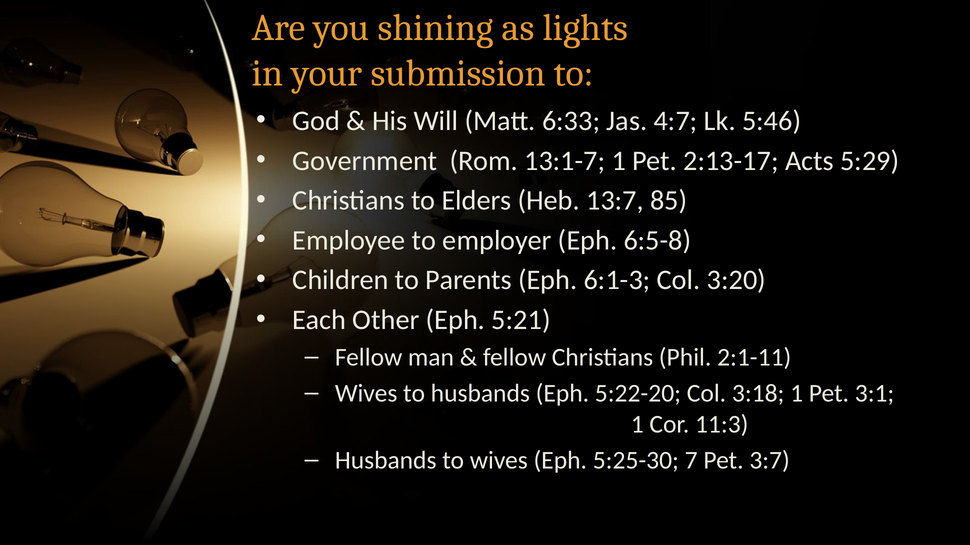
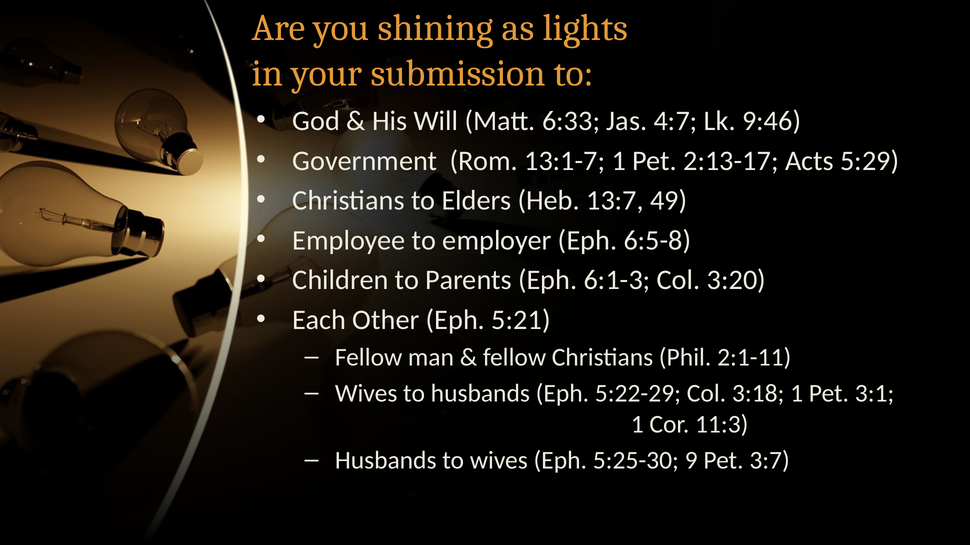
5:46: 5:46 -> 9:46 (772, 121)
85: 85 -> 49 (669, 201)
5:22-20: 5:22-20 -> 5:22-29 (638, 394)
7: 7 -> 9 (691, 461)
